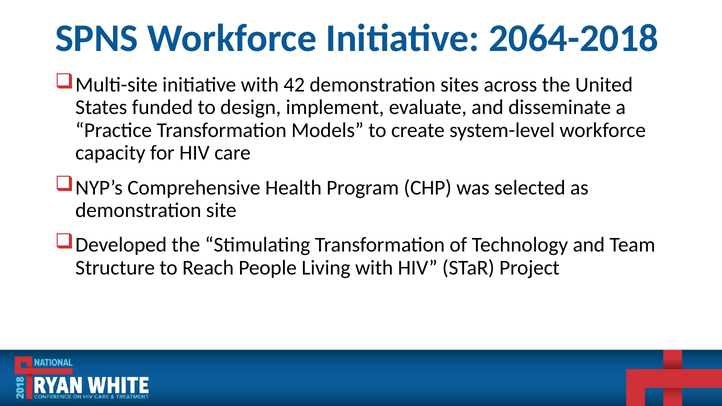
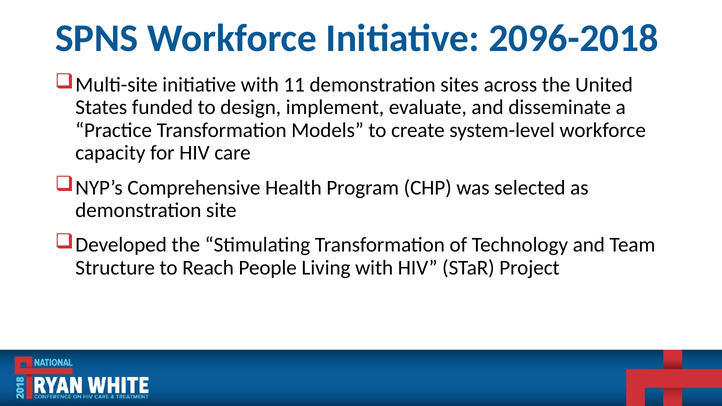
2064-2018: 2064-2018 -> 2096-2018 (574, 38)
42: 42 -> 11 (294, 85)
